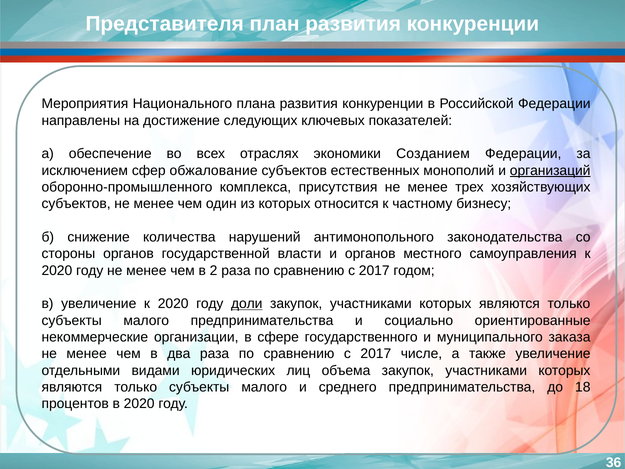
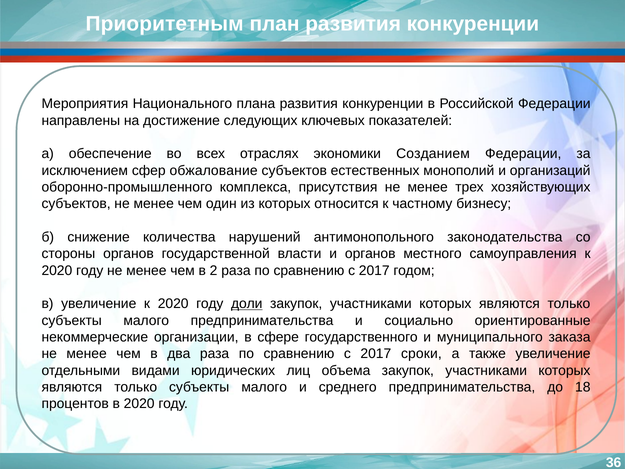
Представителя: Представителя -> Приоритетным (165, 24)
организаций underline: present -> none (550, 170)
числе: числе -> сроки (421, 354)
